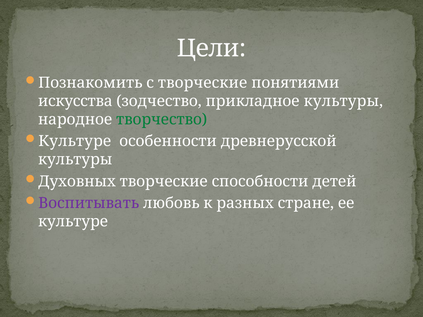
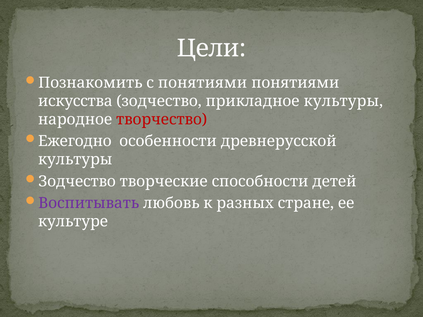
с творческие: творческие -> понятиями (203, 83)
творчество colour: green -> red (162, 119)
Культуре: Культуре -> Ежегодно (75, 141)
Духовных: Духовных -> Зодчество (77, 181)
